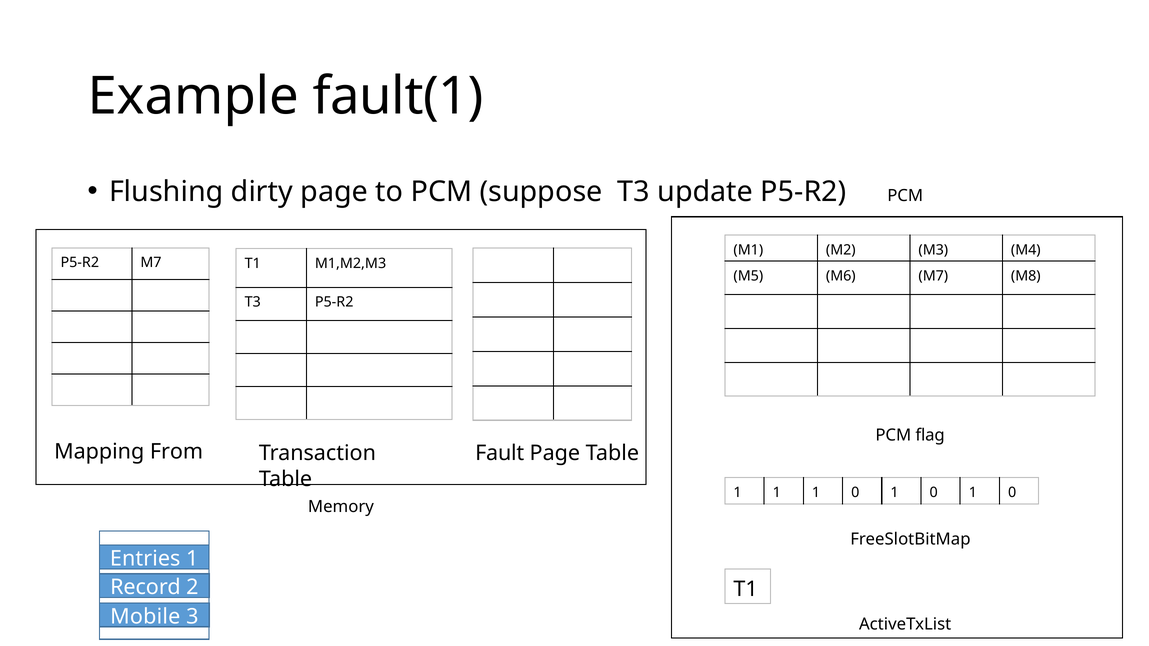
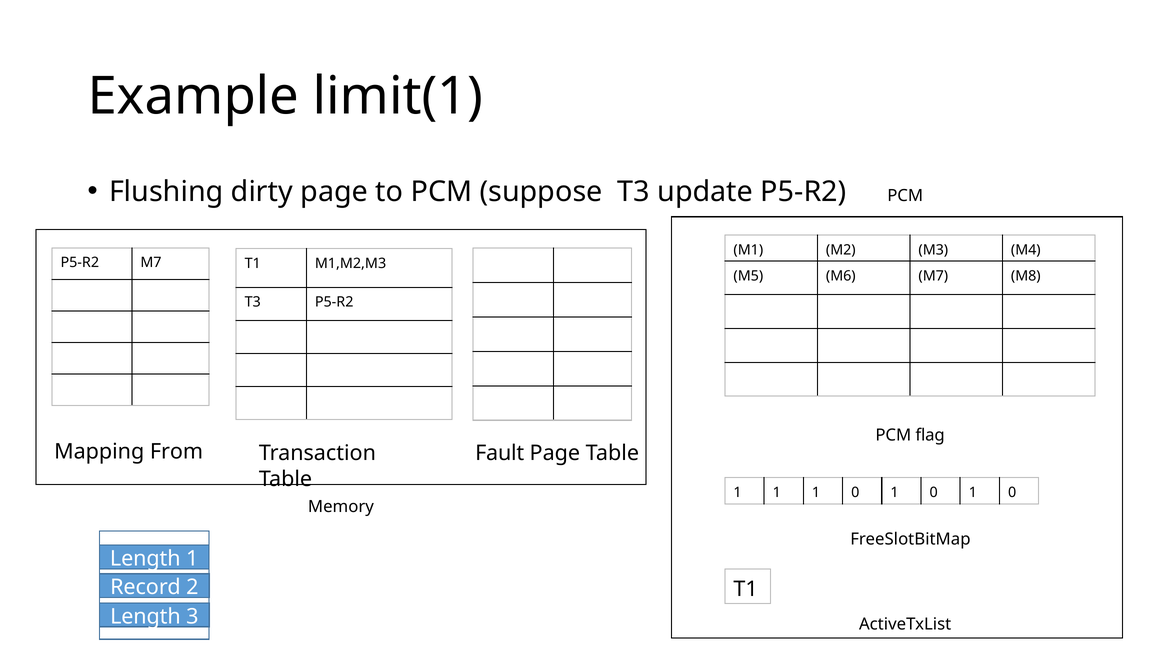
fault(1: fault(1 -> limit(1 (398, 97)
Entries: Entries -> Length (145, 559)
Mobile: Mobile -> Length (145, 617)
